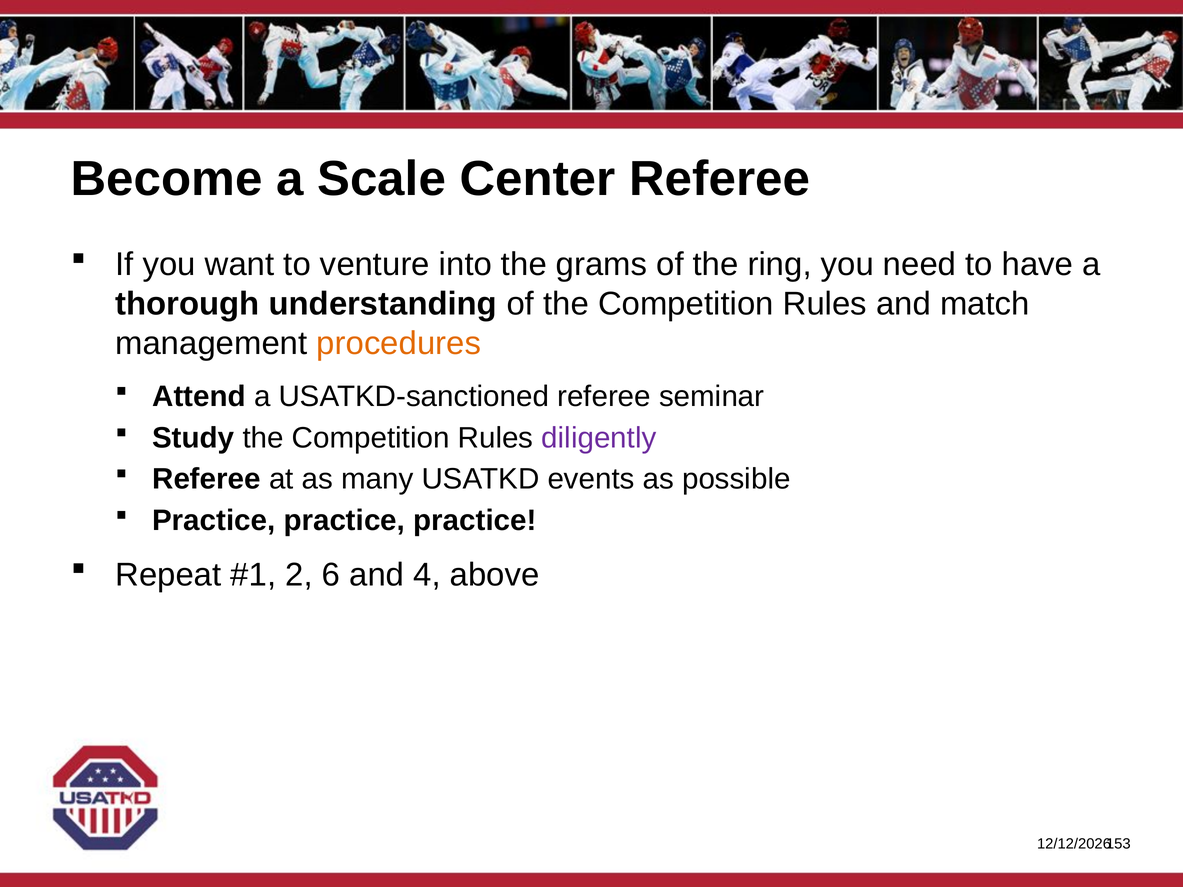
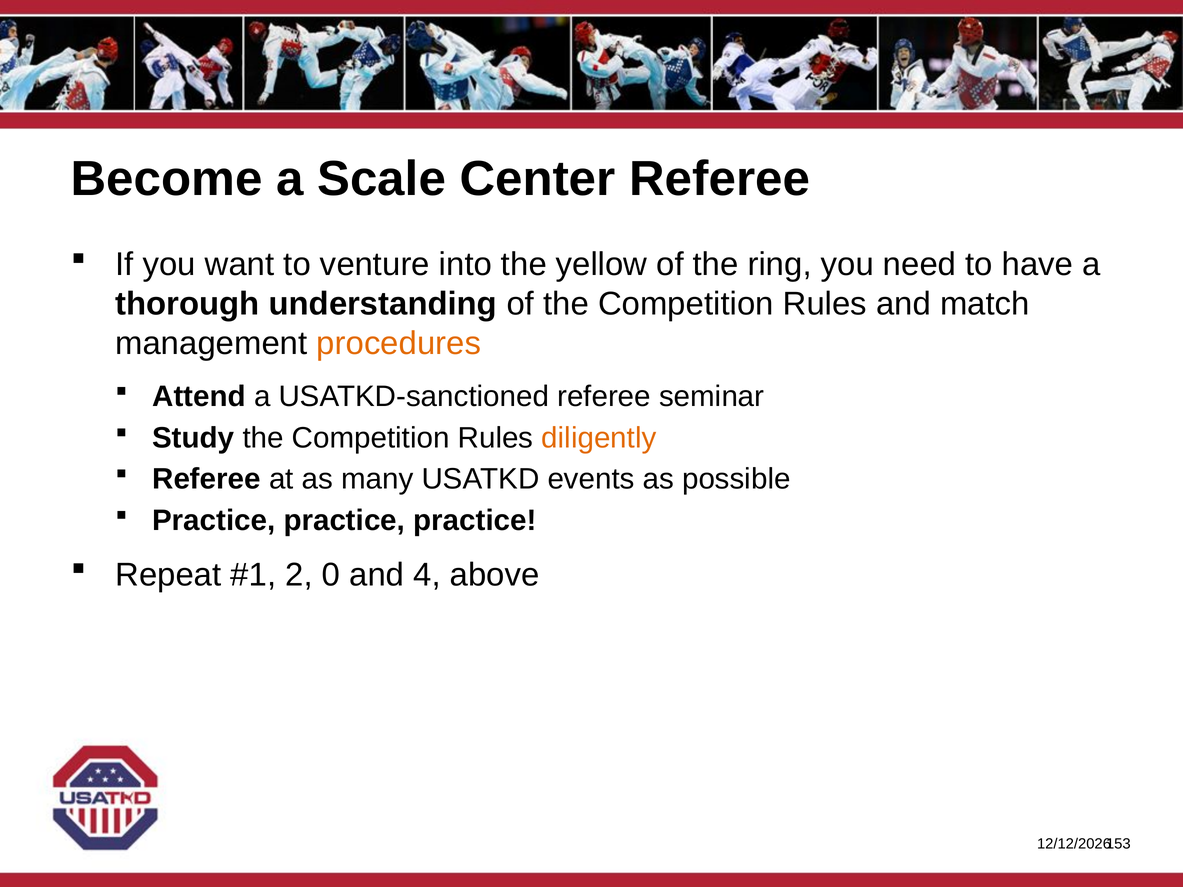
grams: grams -> yellow (602, 265)
diligently colour: purple -> orange (599, 438)
6: 6 -> 0 (331, 575)
